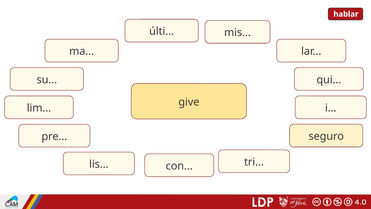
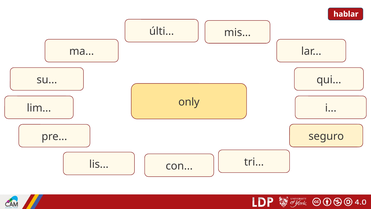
give: give -> only (189, 102)
